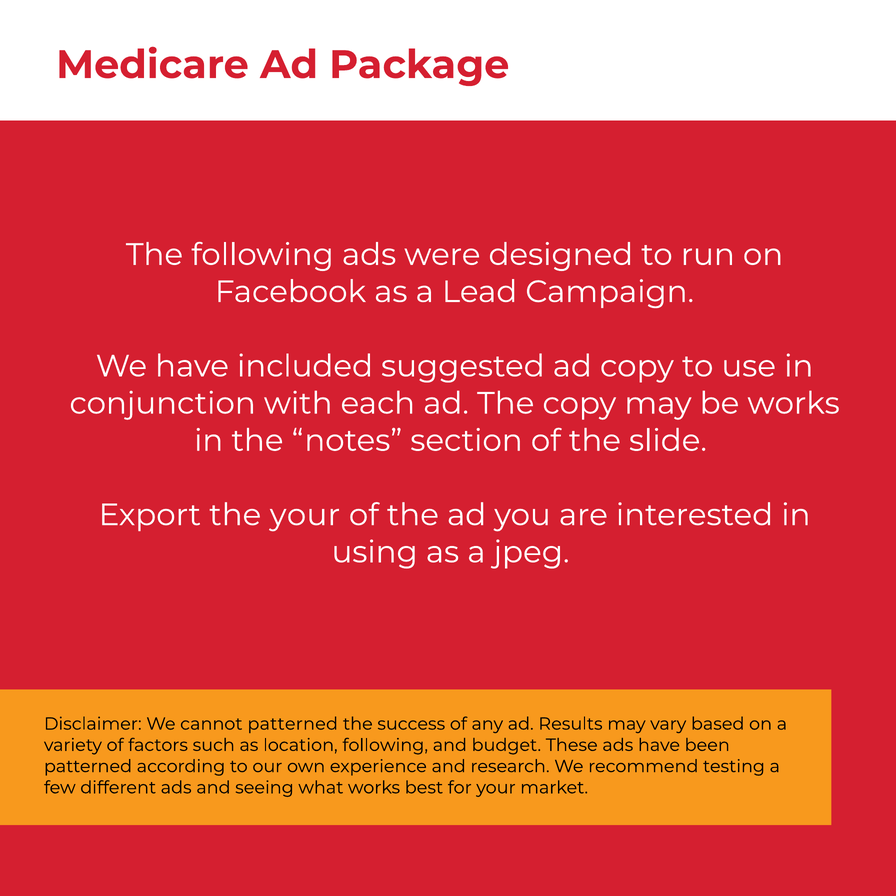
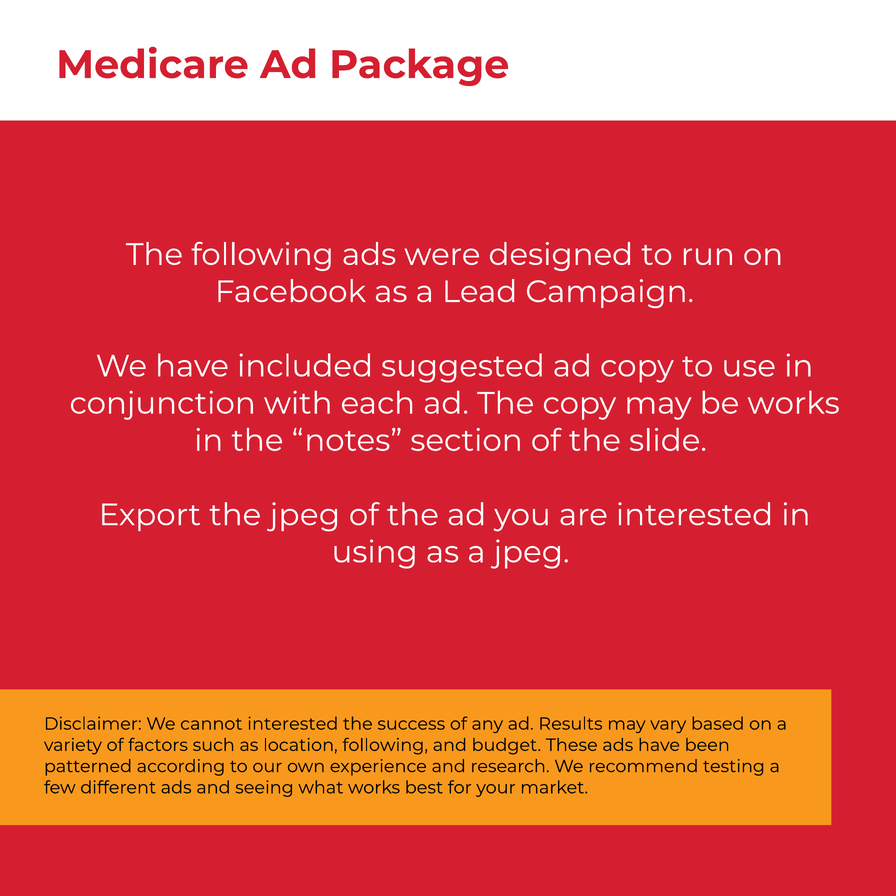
the your: your -> jpeg (305, 515)
cannot patterned: patterned -> interested (293, 724)
